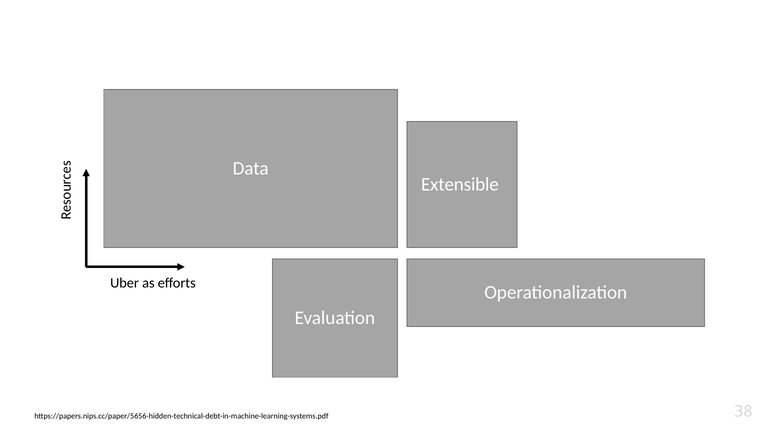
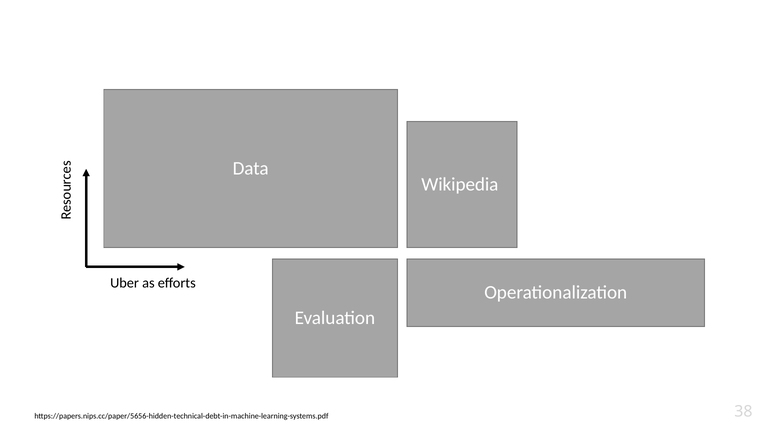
Extensible: Extensible -> Wikipedia (460, 184)
